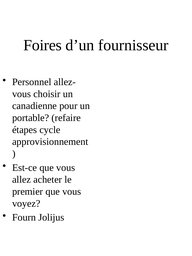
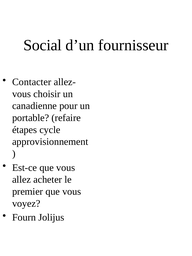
Foires: Foires -> Social (43, 45)
Personnel: Personnel -> Contacter (32, 82)
